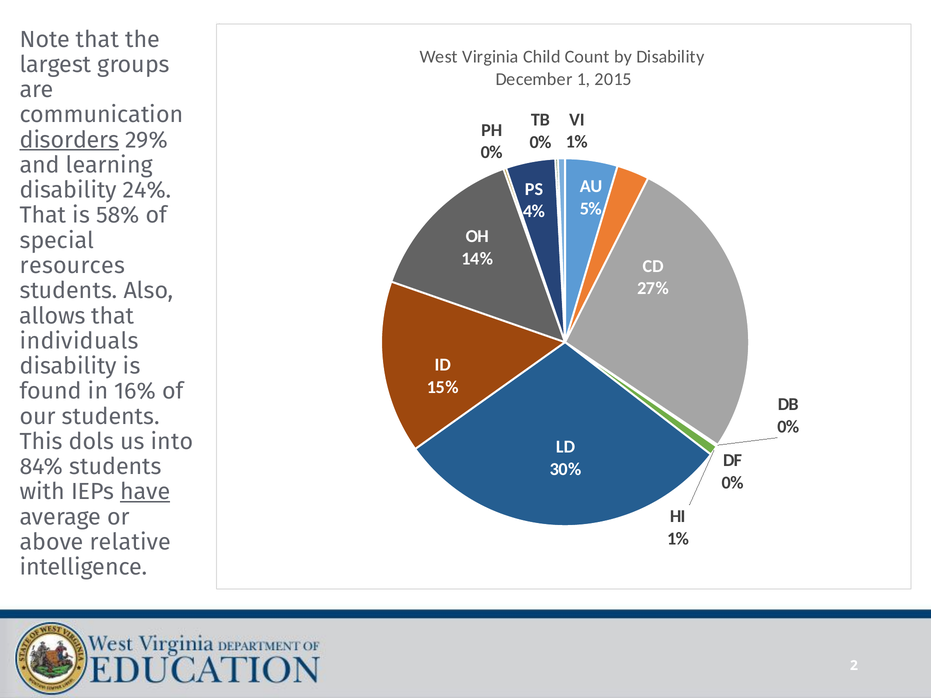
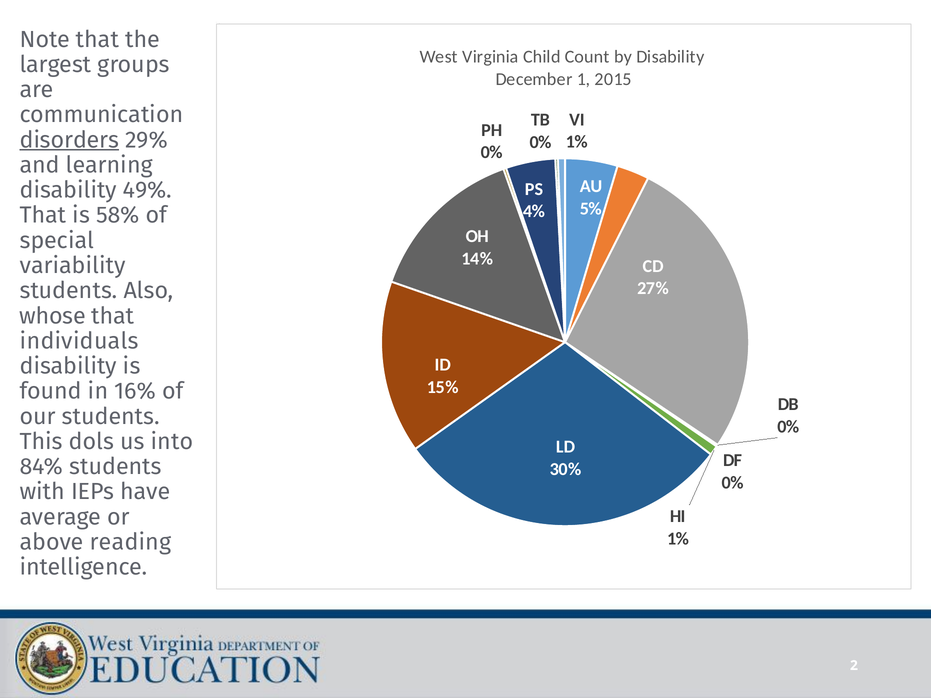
24%: 24% -> 49% (147, 190)
resources: resources -> variability (73, 266)
allows: allows -> whose (53, 316)
have underline: present -> none (145, 492)
relative: relative -> reading (130, 542)
